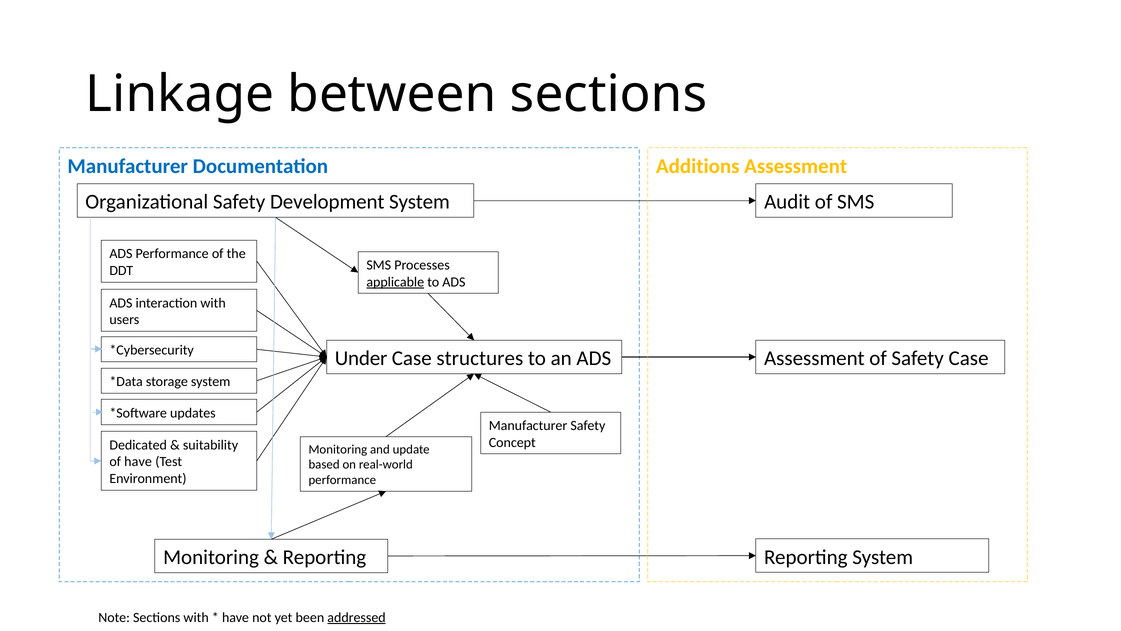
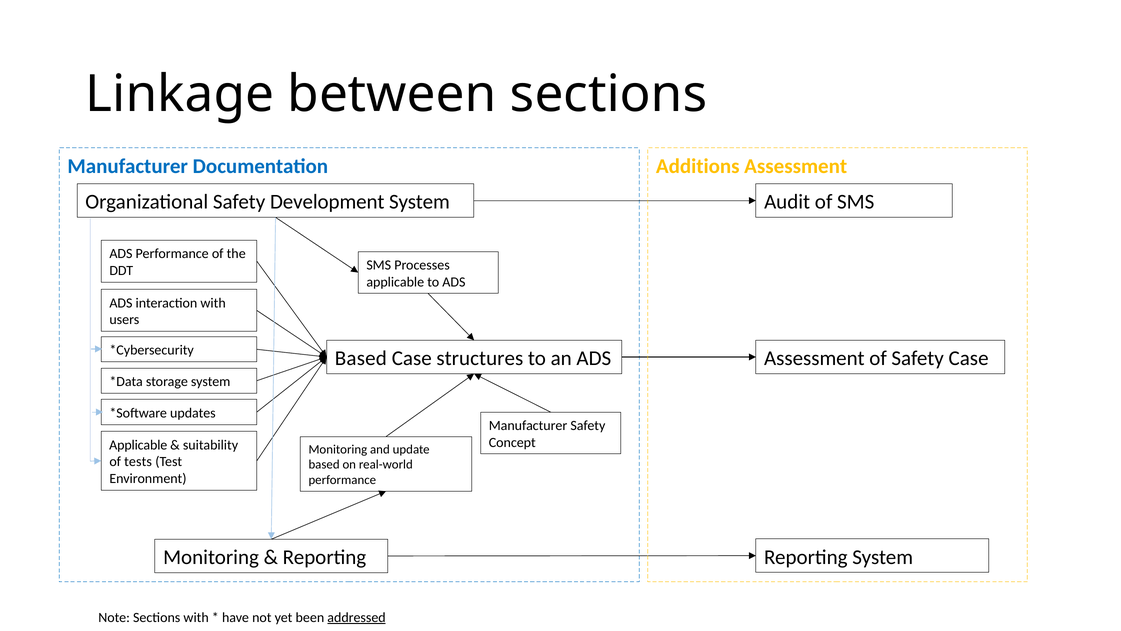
applicable underline: present -> none (395, 282)
Under: Under -> Based (361, 358)
Dedicated: Dedicated -> Applicable (138, 445)
of have: have -> tests (138, 461)
